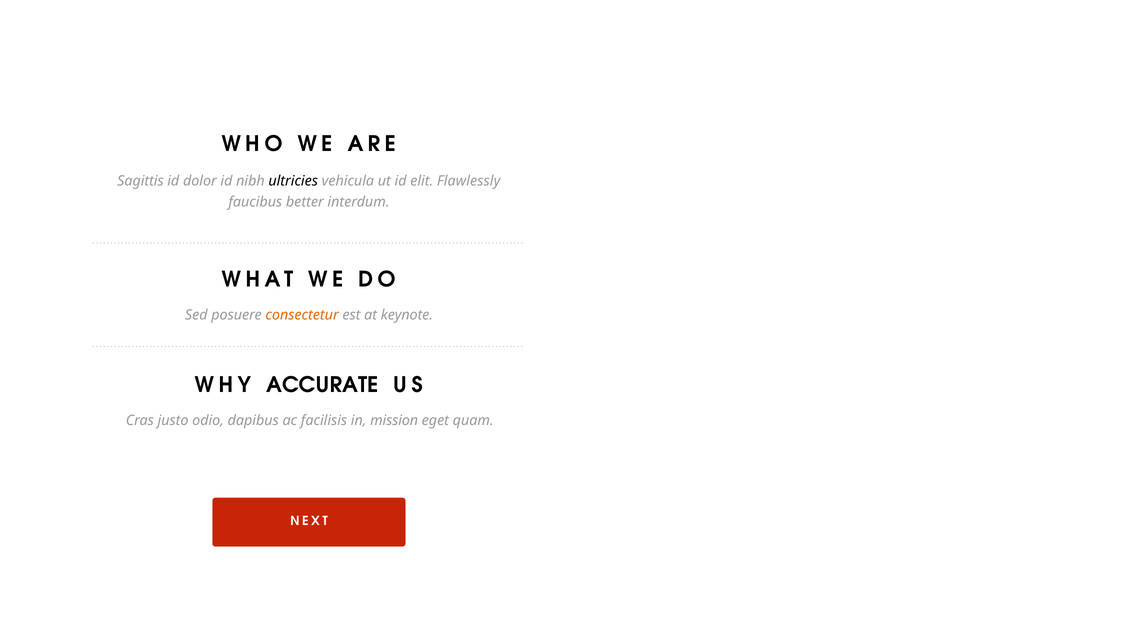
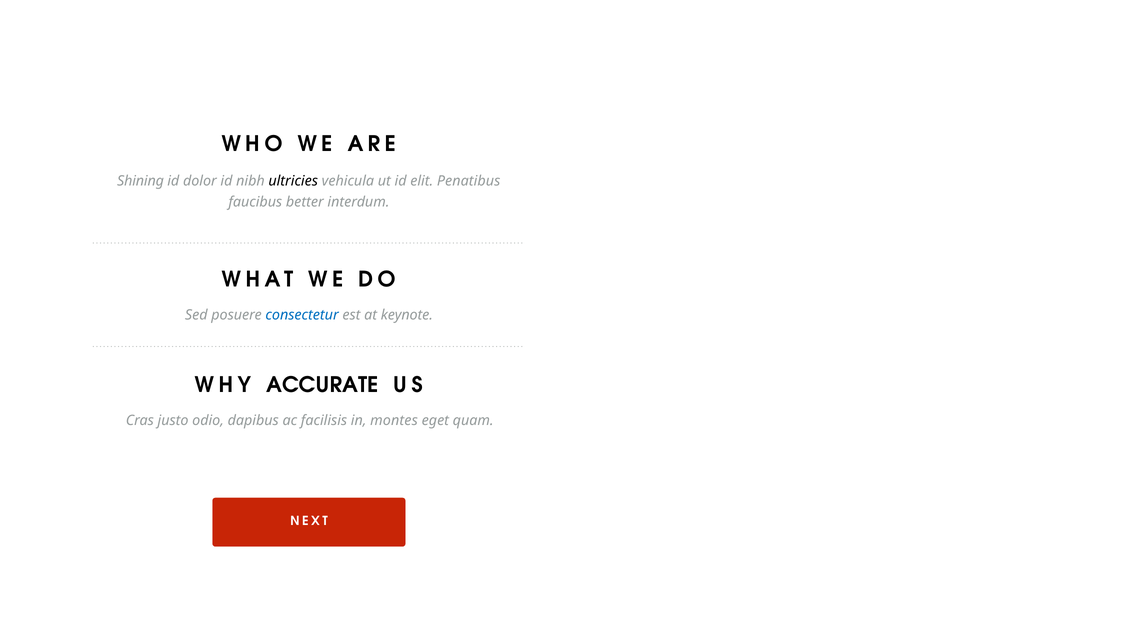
Sagittis: Sagittis -> Shining (141, 181)
Flawlessly: Flawlessly -> Penatibus (469, 181)
consectetur colour: orange -> blue (302, 315)
mission: mission -> montes (394, 420)
